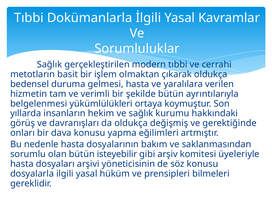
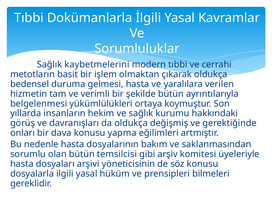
gerçekleştirilen: gerçekleştirilen -> kaybetmelerini (97, 64)
isteyebilir: isteyebilir -> temsilcisi (117, 154)
